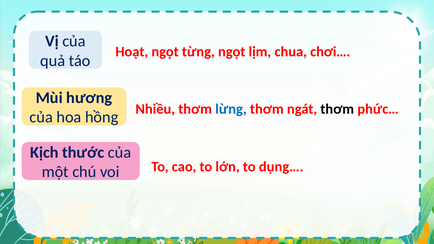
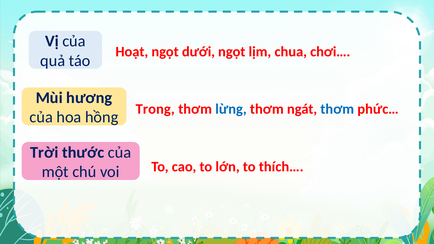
từng: từng -> dưới (198, 52)
Nhiều: Nhiều -> Trong (155, 109)
thơm colour: black -> blue (337, 109)
Kịch: Kịch -> Trời (44, 152)
dụng…: dụng… -> thích… (281, 167)
